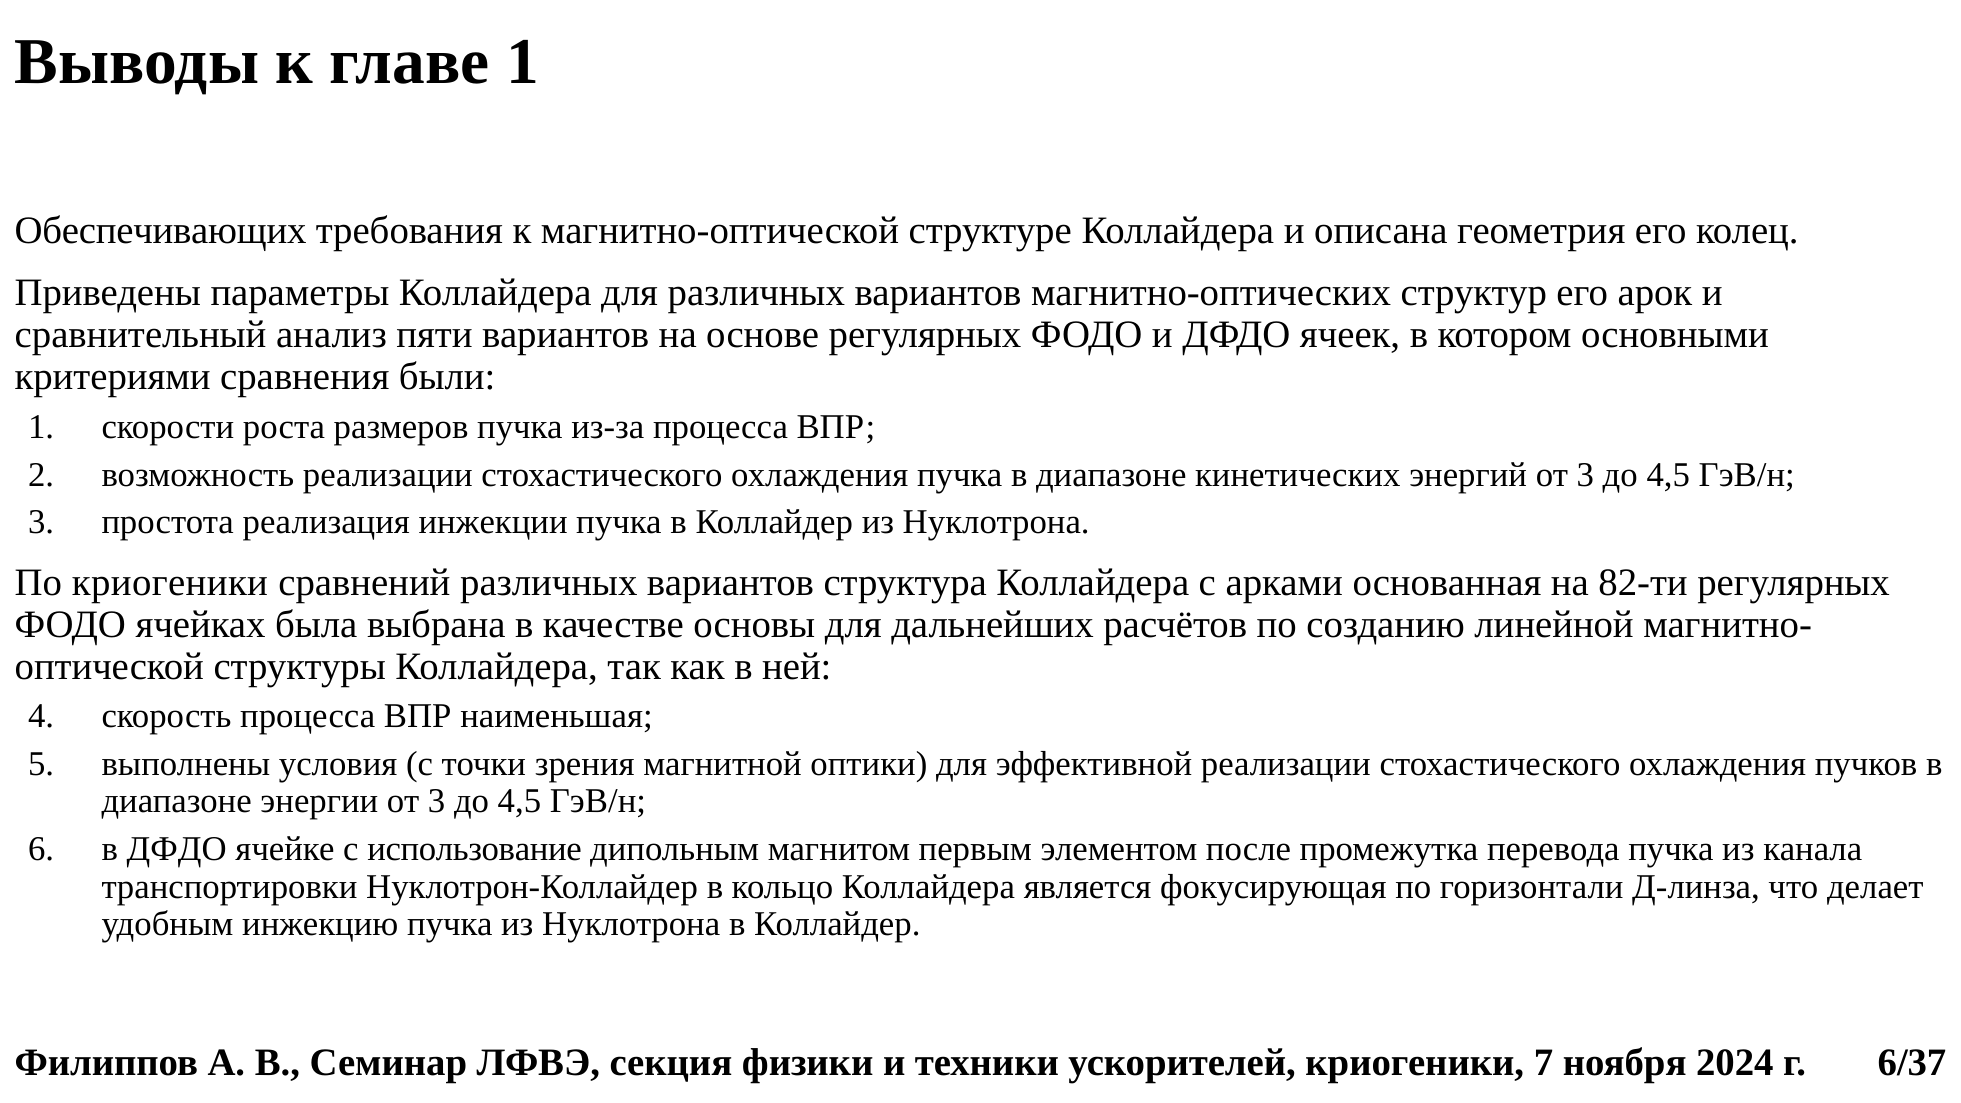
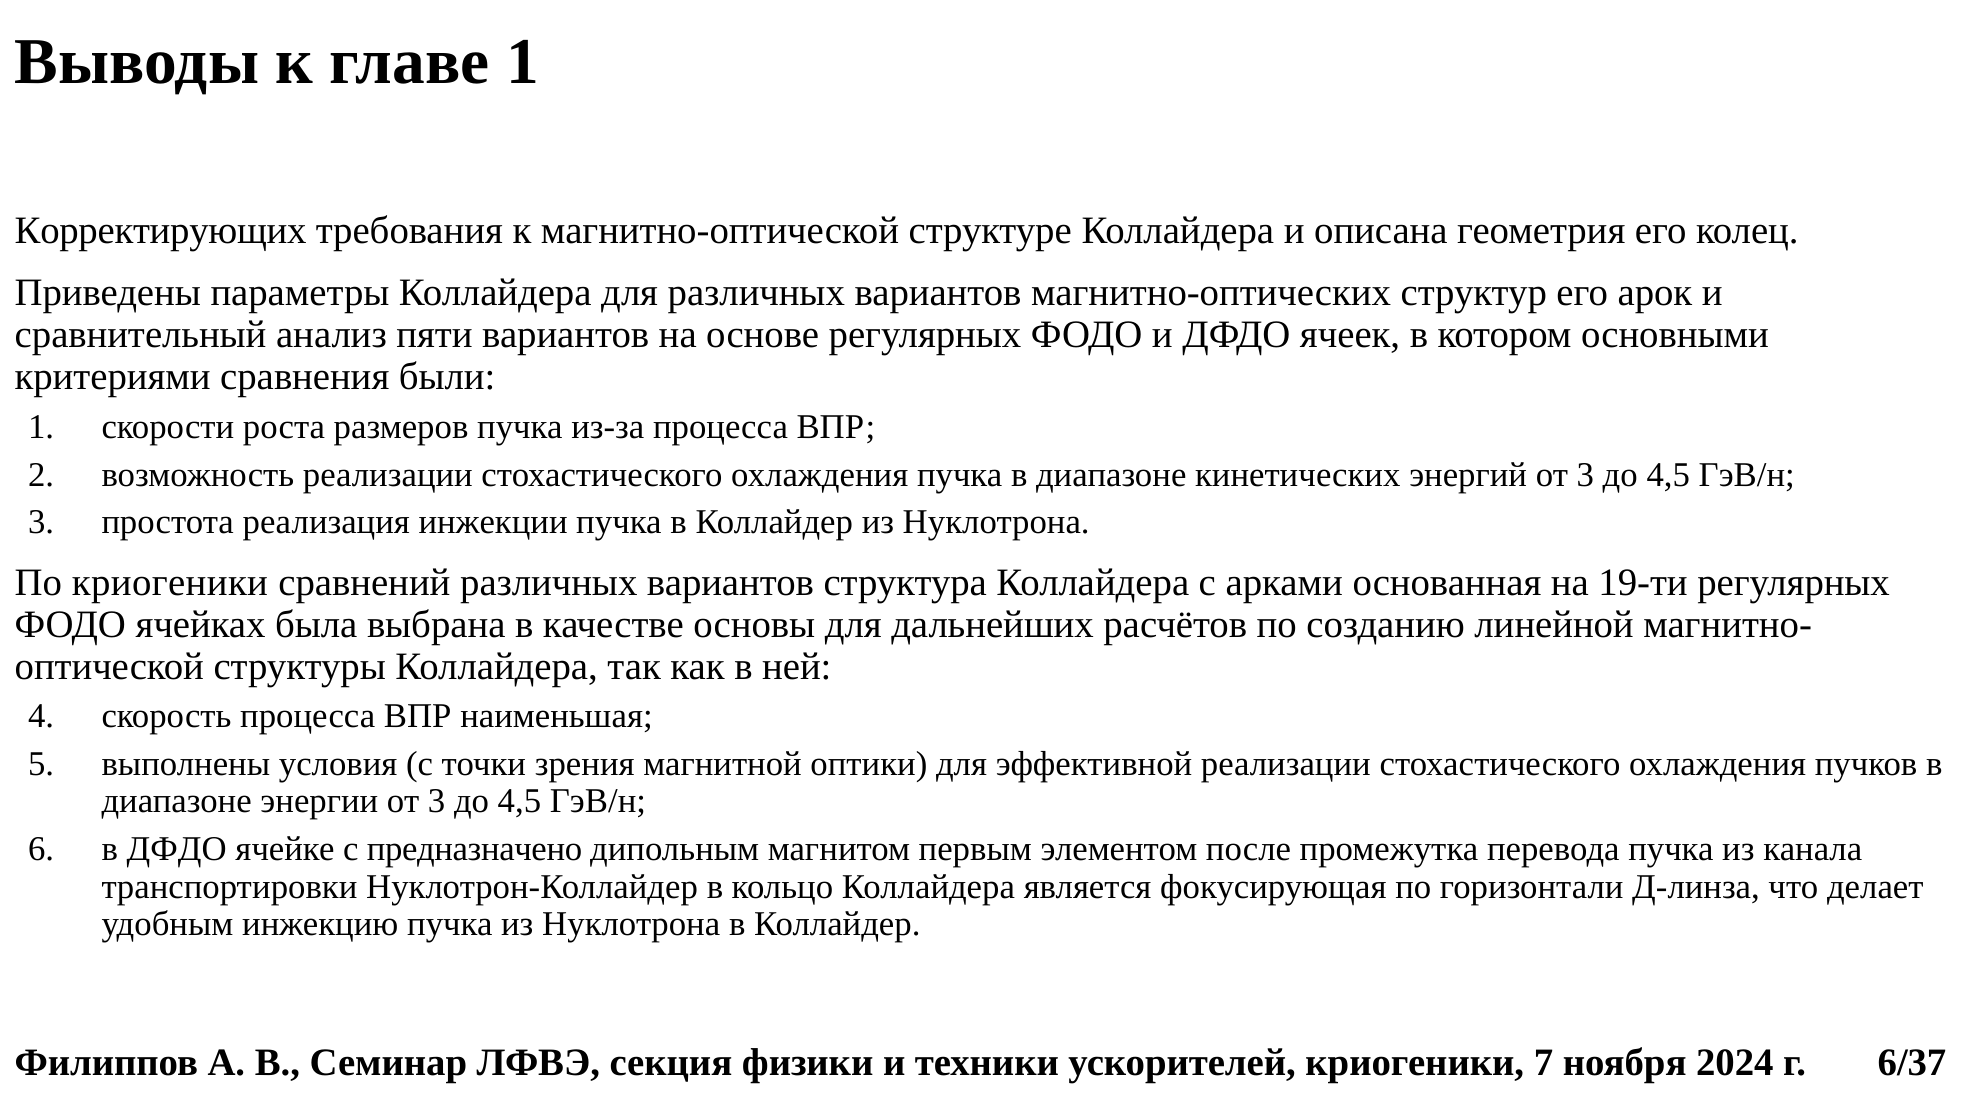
Обеспечивающих: Обеспечивающих -> Корректирующих (161, 231)
82-ти: 82-ти -> 19-ти (1643, 582)
использование: использование -> предназначено (474, 849)
